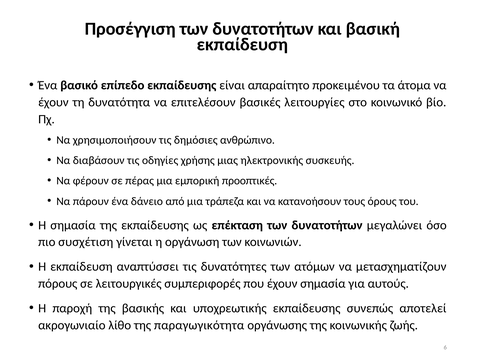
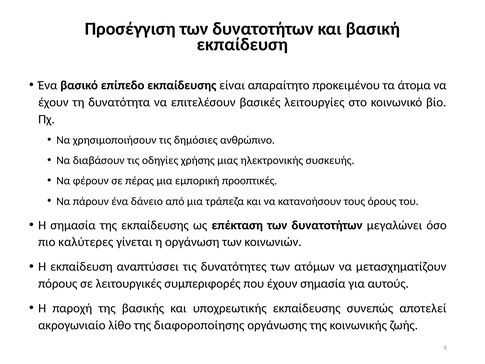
συσχέτιση: συσχέτιση -> καλύτερες (86, 242)
παραγωγικότητα: παραγωγικότητα -> διαφοροποίησης (199, 325)
